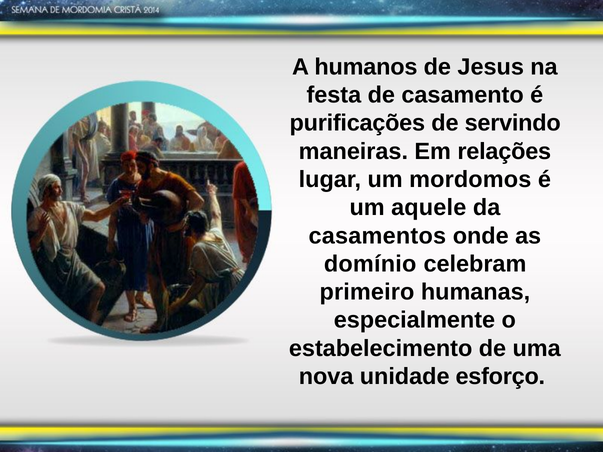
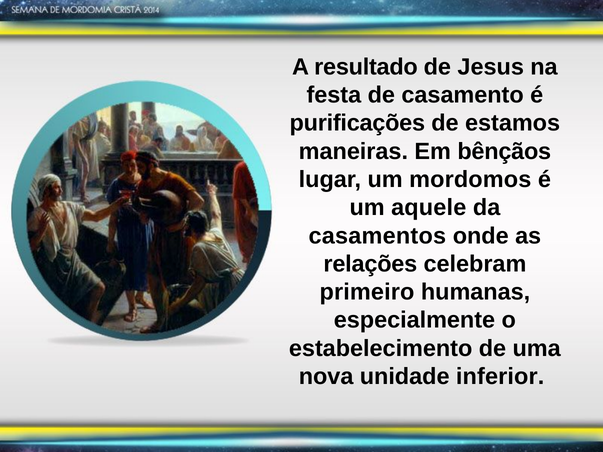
humanos: humanos -> resultado (366, 67)
servindo: servindo -> estamos (513, 123)
relações: relações -> bênçãos (504, 151)
domínio: domínio -> relações (370, 264)
esforço: esforço -> inferior (500, 377)
